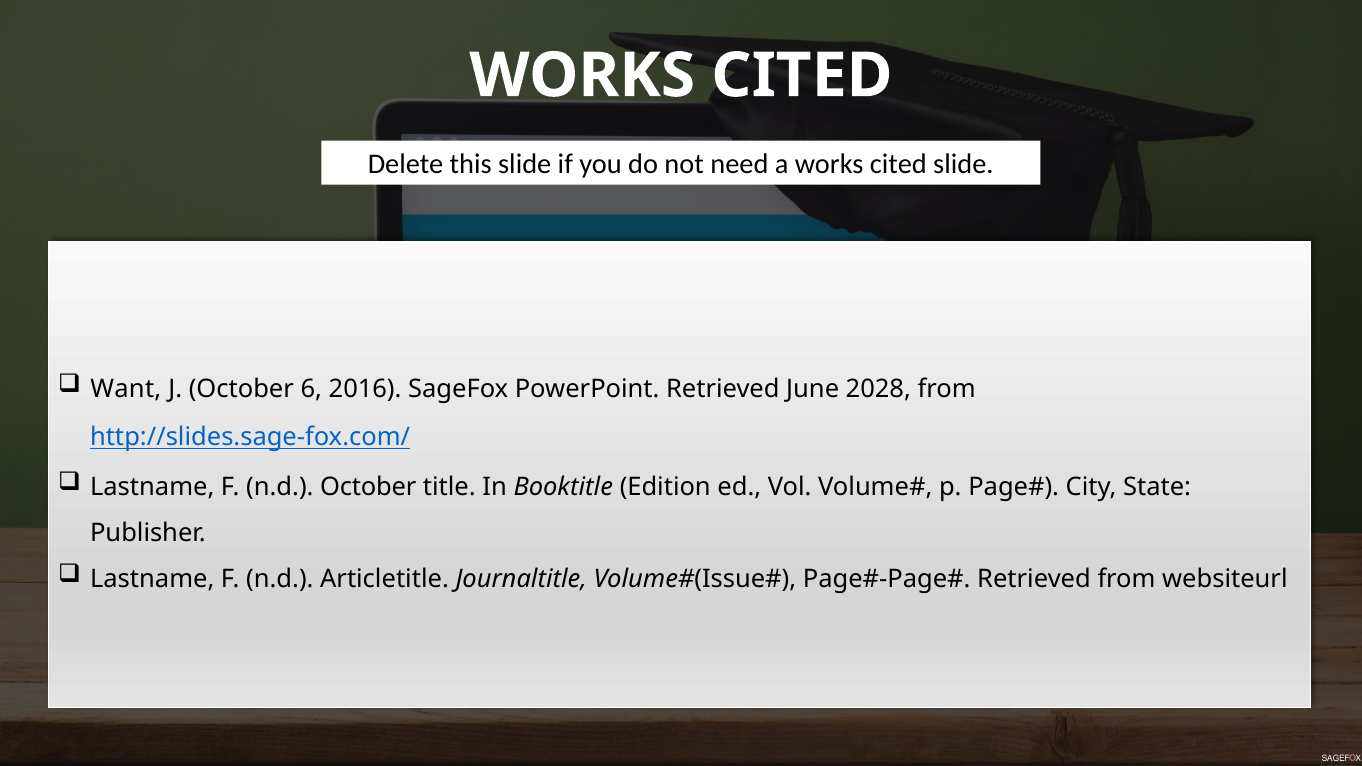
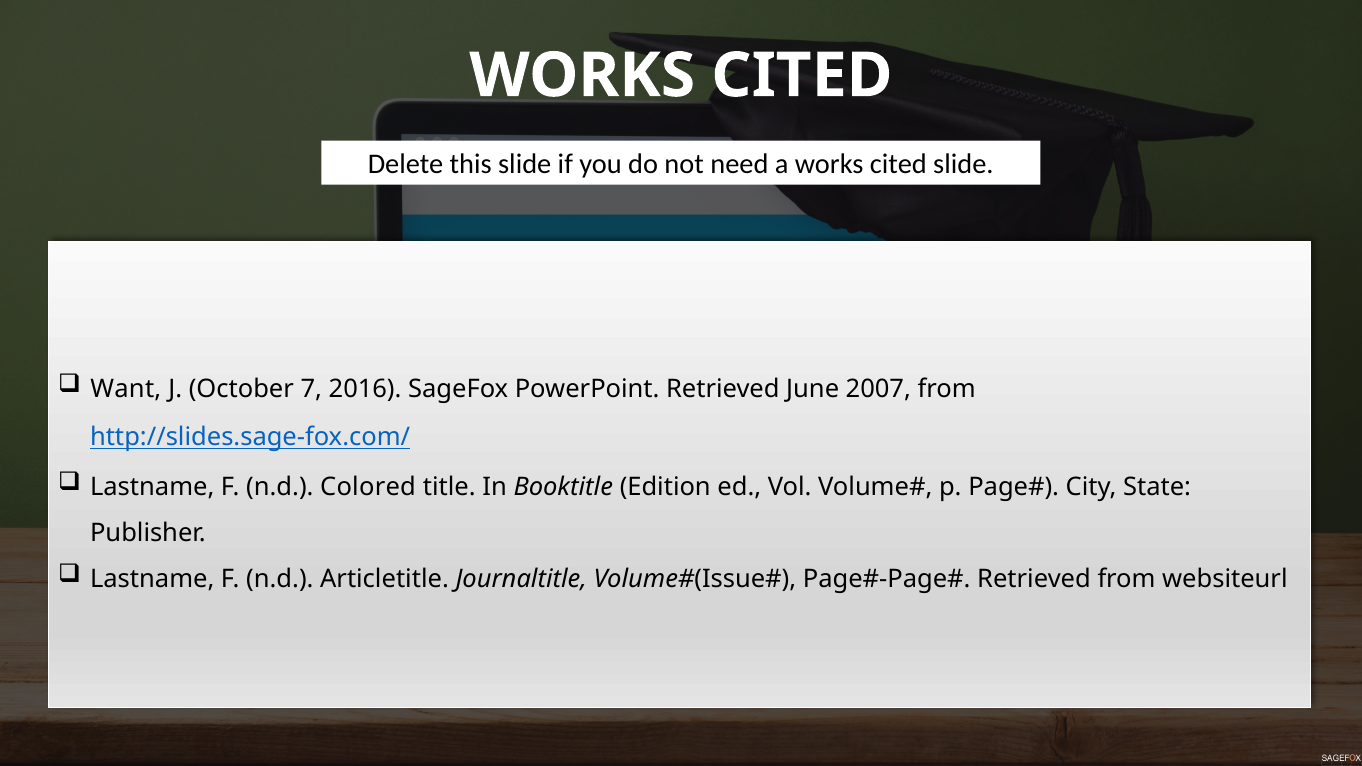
6: 6 -> 7 (311, 389)
2028: 2028 -> 2007 (878, 389)
n.d October: October -> Colored (368, 487)
